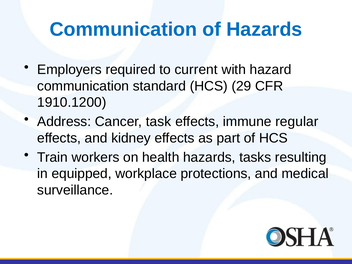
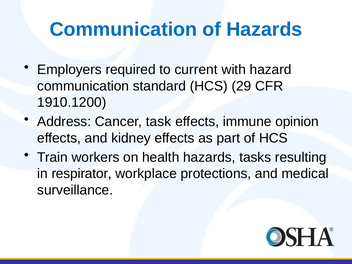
regular: regular -> opinion (297, 122)
equipped: equipped -> respirator (82, 174)
